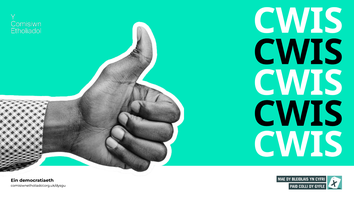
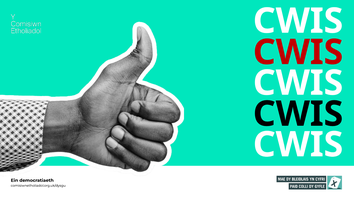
CWIS colour: black -> red (298, 52)
